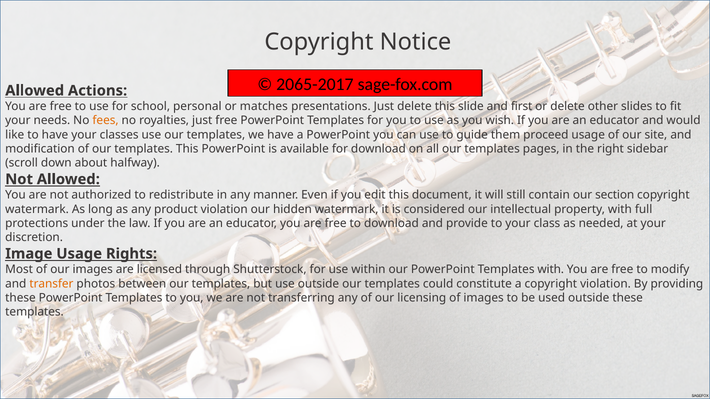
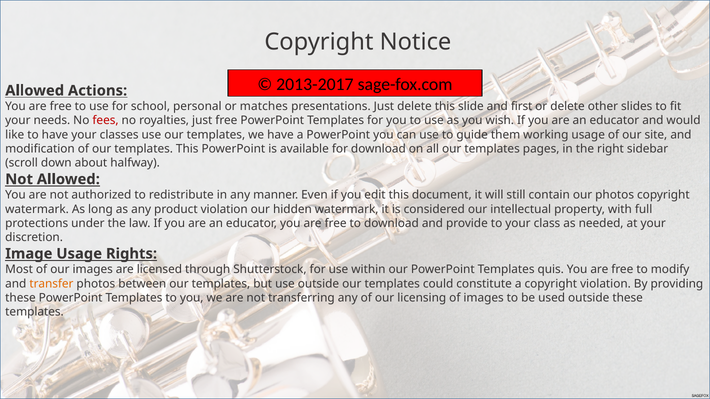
2065-2017: 2065-2017 -> 2013-2017 (315, 84)
fees colour: orange -> red (106, 121)
proceed: proceed -> working (546, 135)
our section: section -> photos (615, 195)
Templates with: with -> quis (551, 270)
